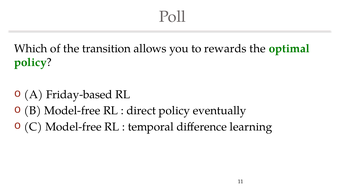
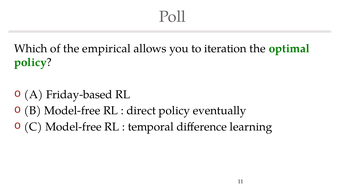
transition: transition -> empirical (106, 49)
rewards: rewards -> iteration (225, 49)
